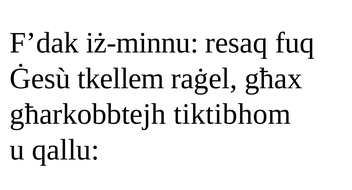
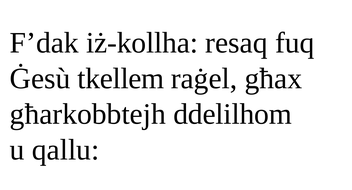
iż-minnu: iż-minnu -> iż-kollha (142, 43)
tiktibhom: tiktibhom -> ddelilhom (233, 114)
